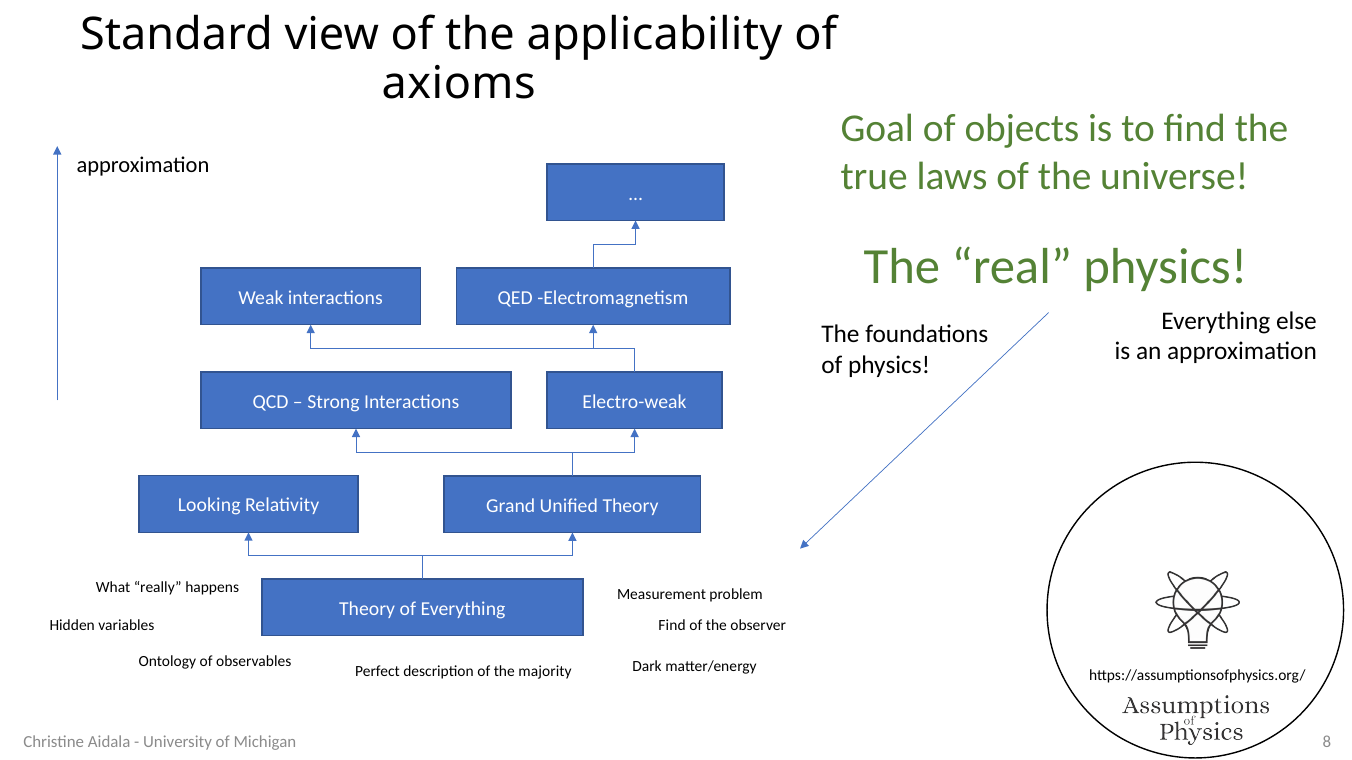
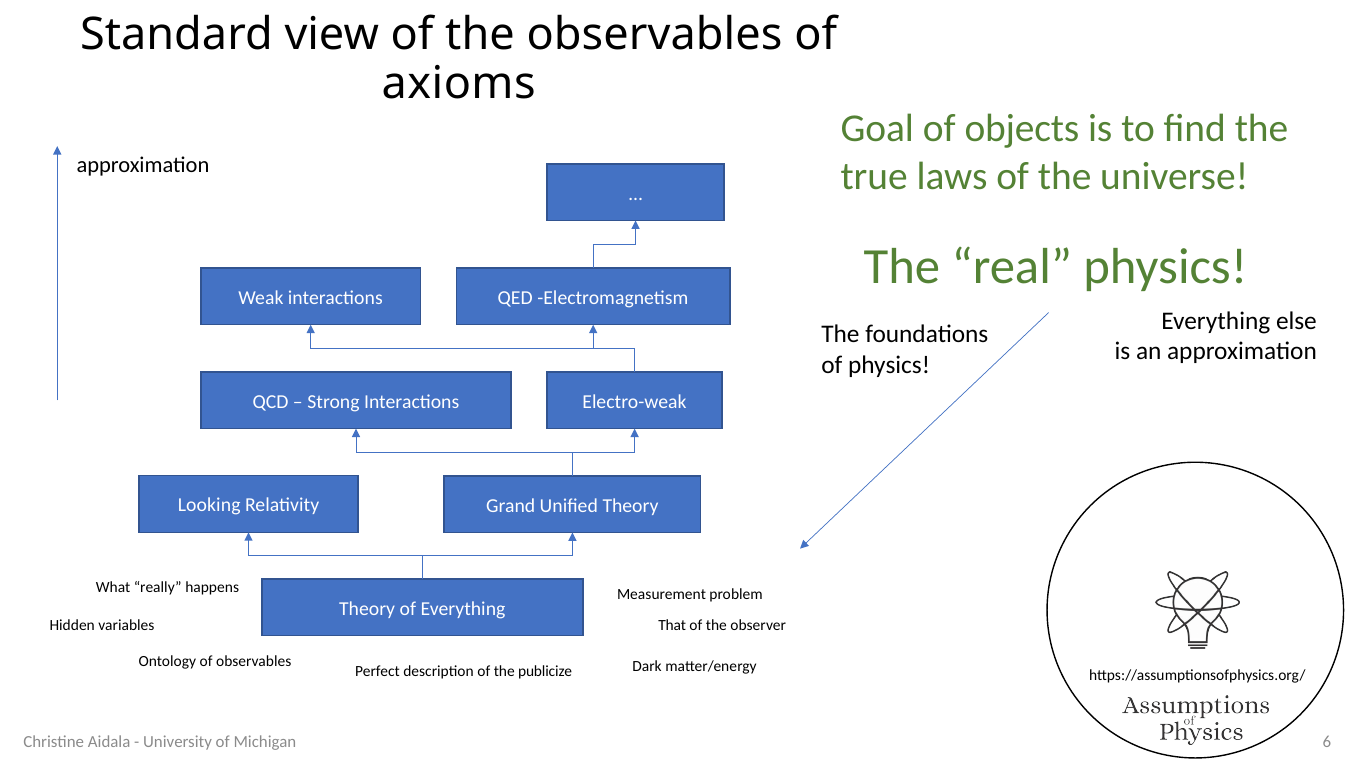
the applicability: applicability -> observables (655, 35)
Find: Find -> That (672, 626)
majority: majority -> publicize (545, 672)
8: 8 -> 6 (1327, 743)
